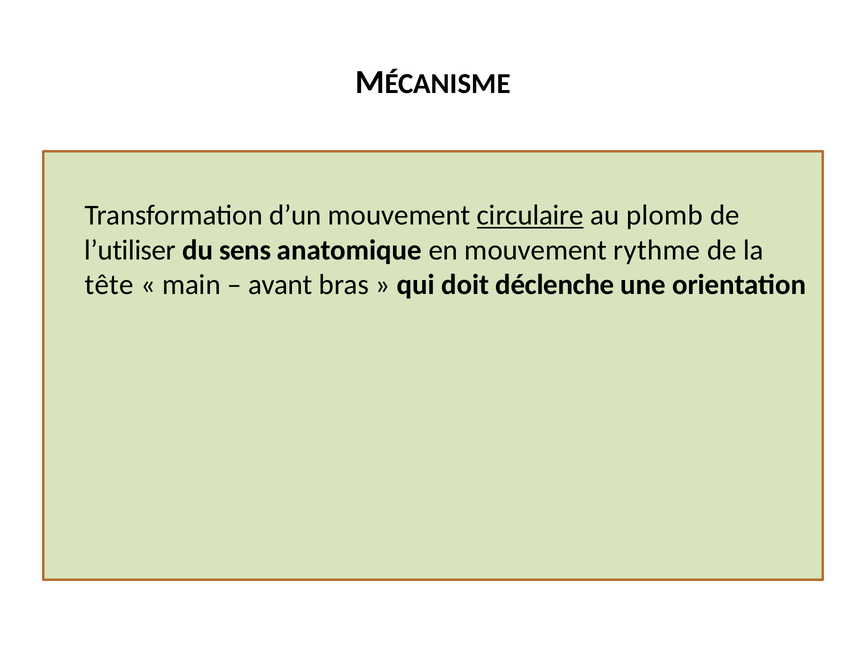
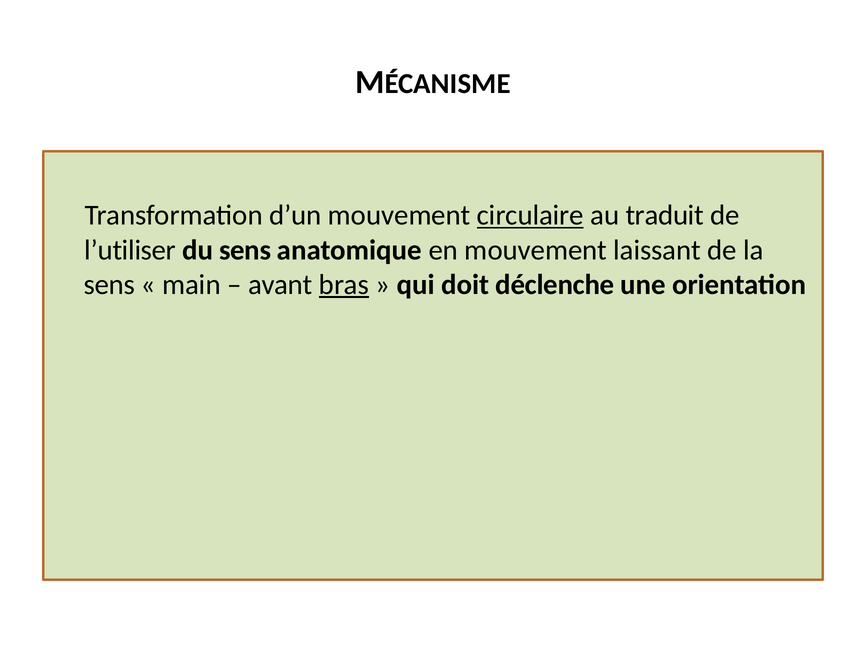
plomb: plomb -> traduit (665, 216)
rythme: rythme -> laissant (657, 250)
tête: tête -> sens (110, 285)
bras underline: none -> present (344, 285)
